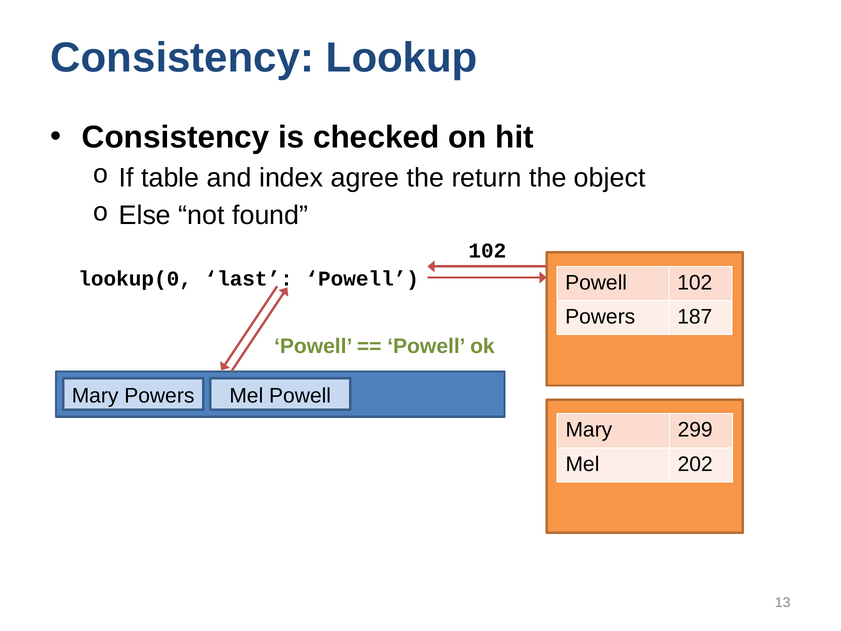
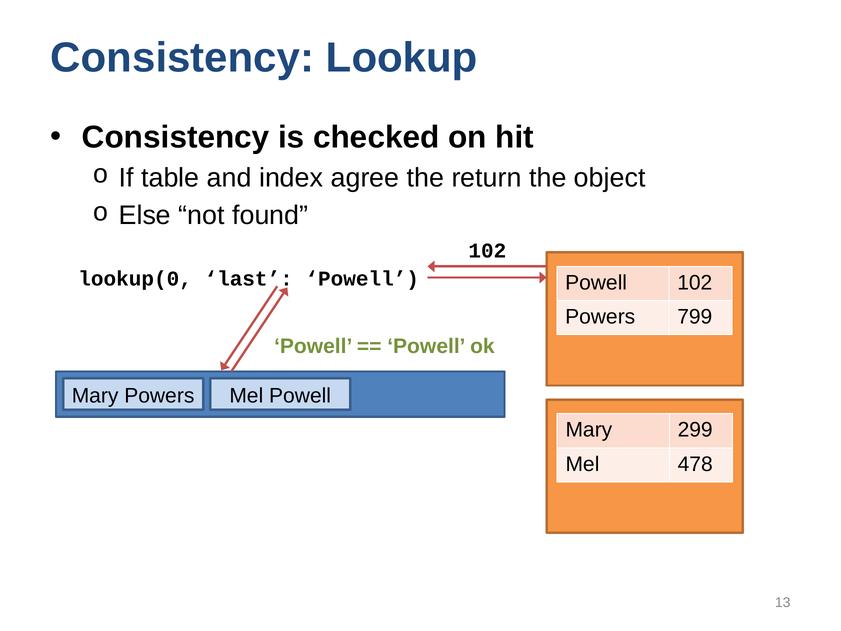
187: 187 -> 799 (695, 317)
202: 202 -> 478 (695, 464)
